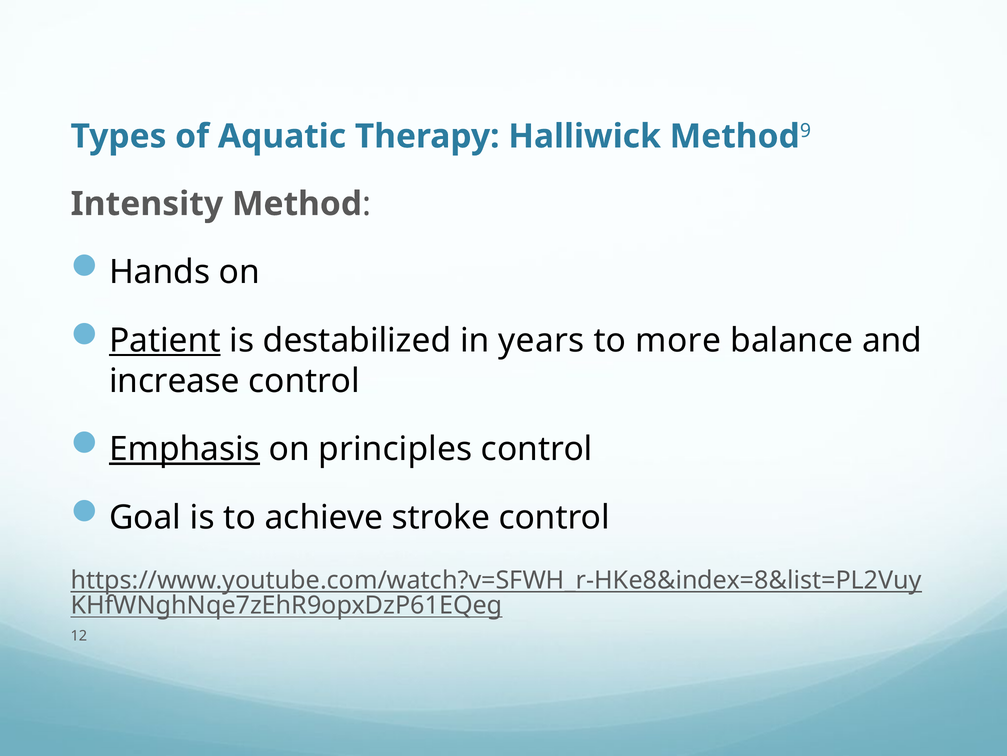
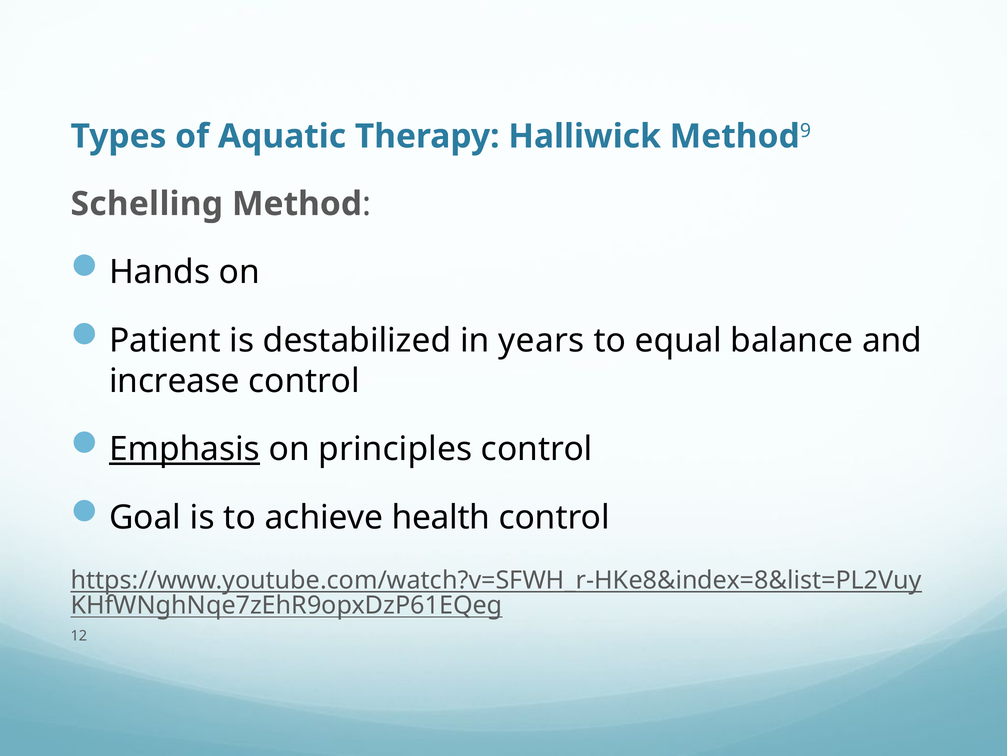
Intensity: Intensity -> Schelling (147, 204)
Patient underline: present -> none (165, 340)
more: more -> equal (678, 340)
stroke: stroke -> health (441, 517)
